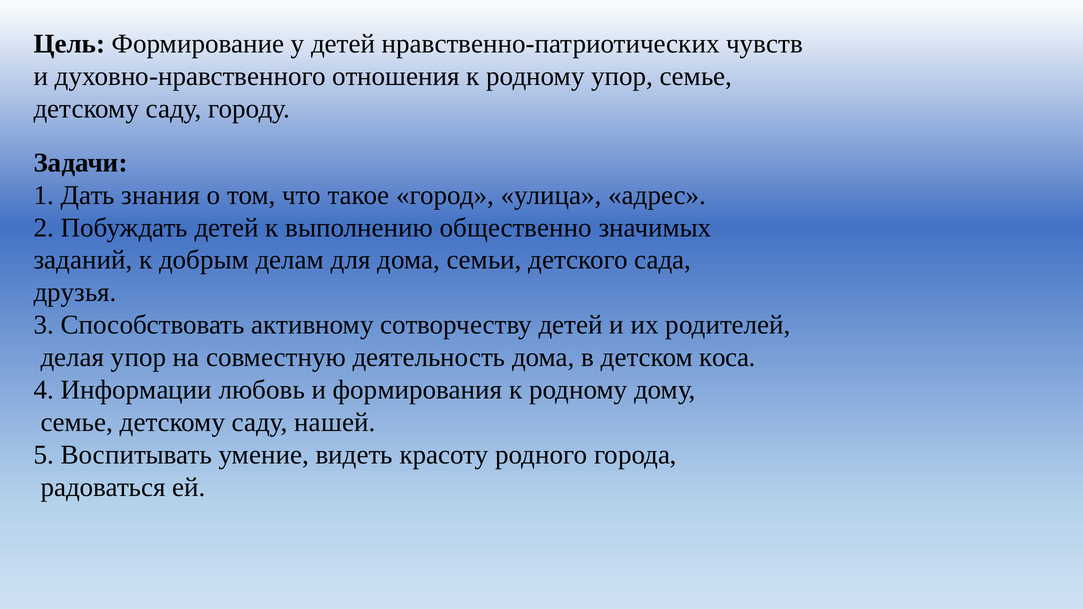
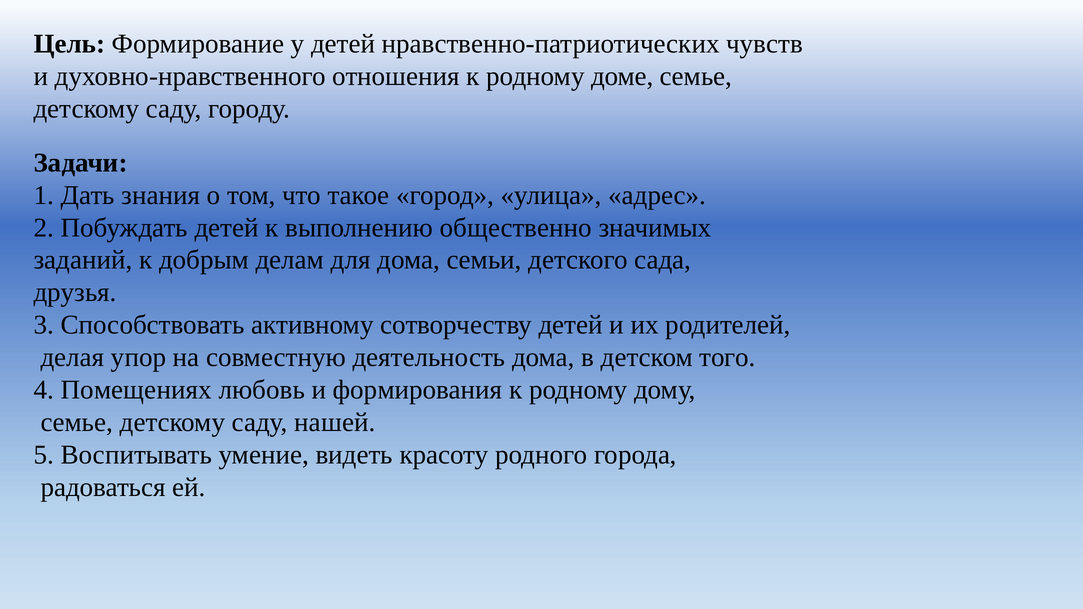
родному упор: упор -> доме (622, 77)
коса: коса -> того (727, 358)
Информации: Информации -> Помещениях (136, 390)
